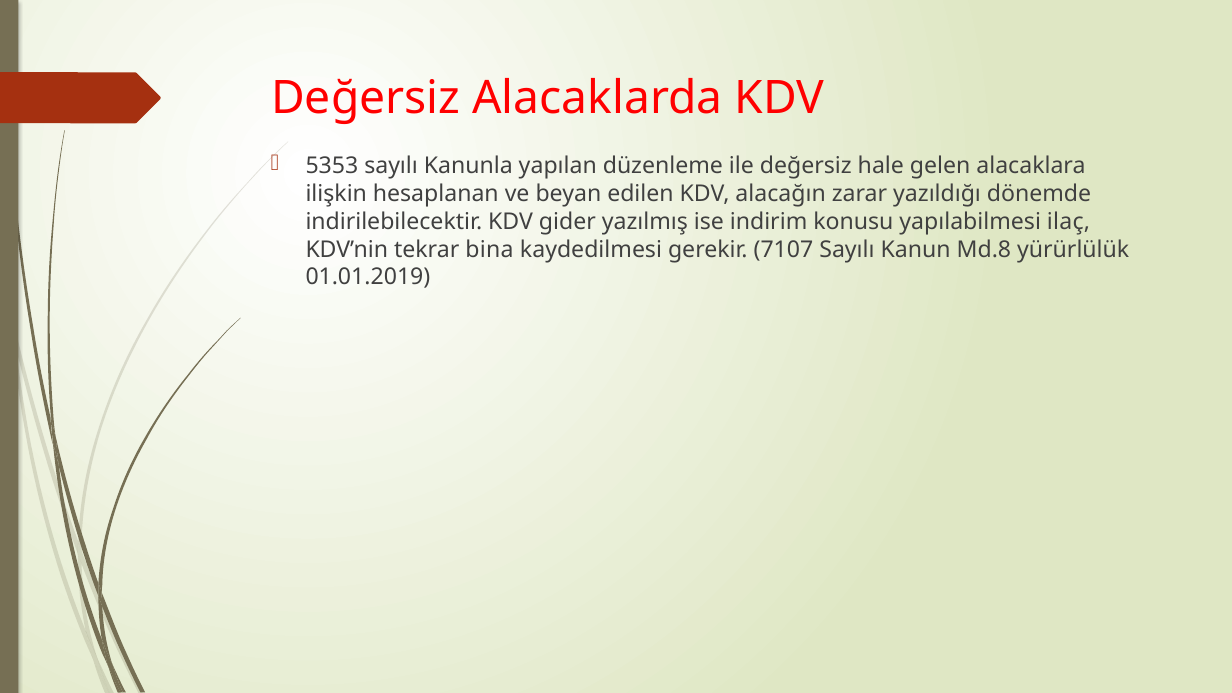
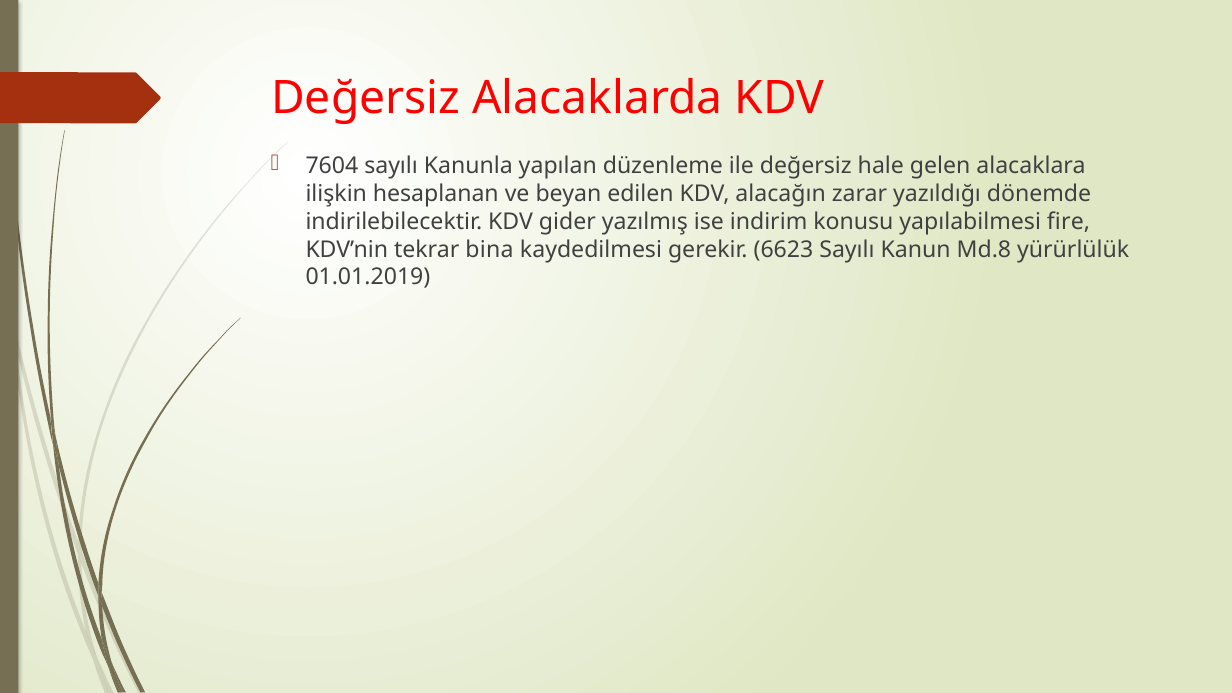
5353: 5353 -> 7604 (332, 166)
ilaç: ilaç -> fire (1069, 222)
7107: 7107 -> 6623 (783, 249)
